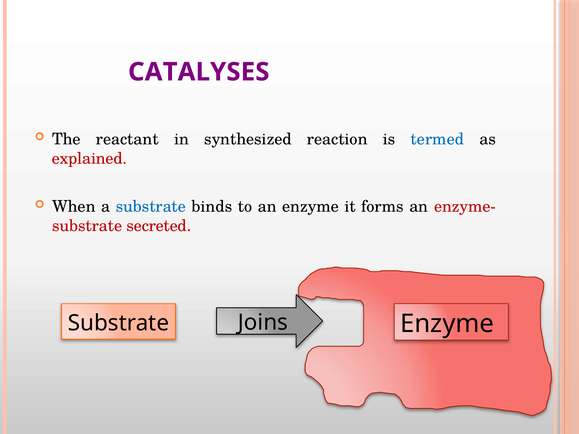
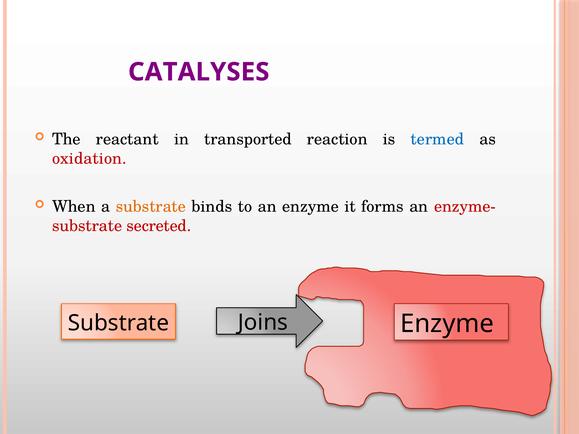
synthesized: synthesized -> transported (248, 139)
explained: explained -> oxidation (89, 158)
substrate colour: blue -> orange (151, 207)
